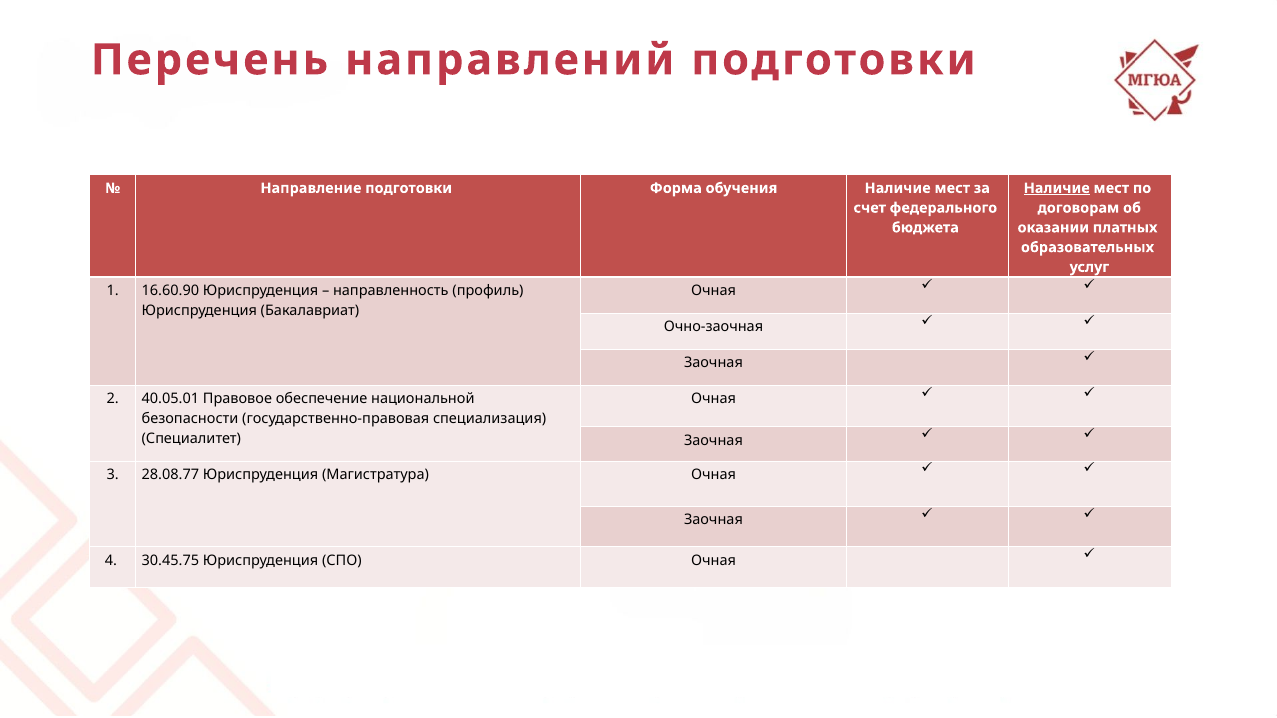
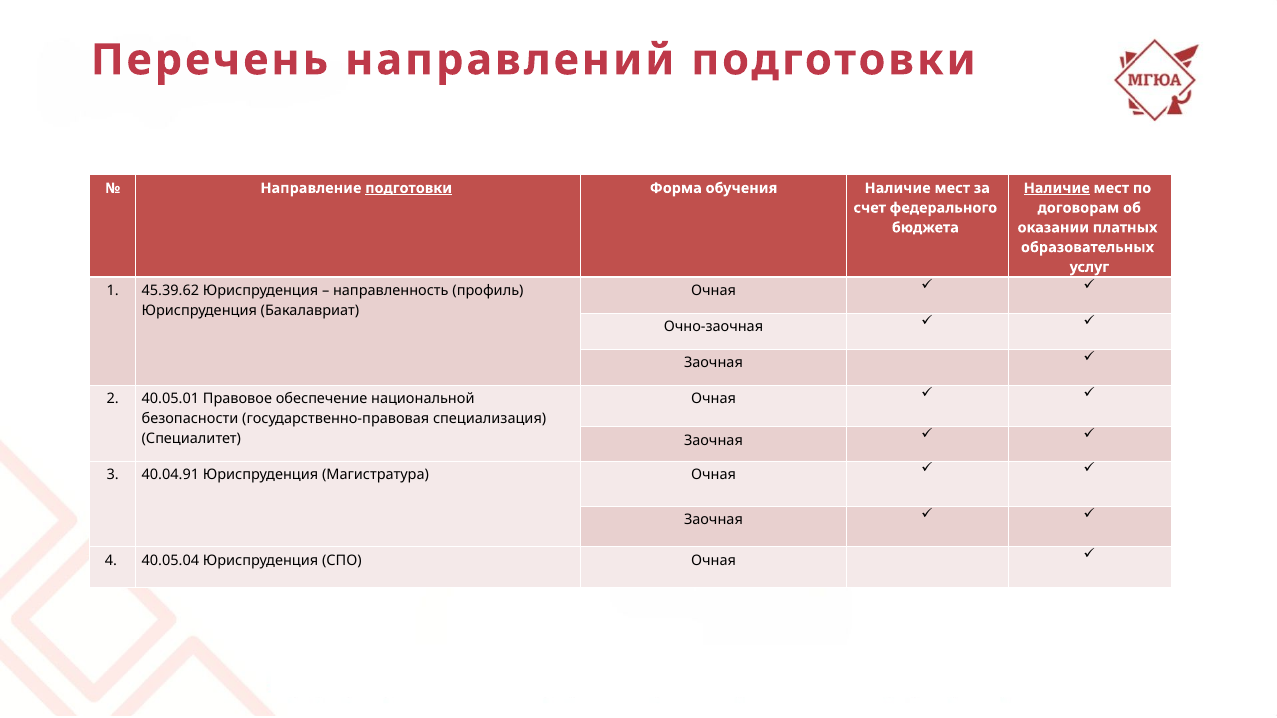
подготовки underline: none -> present (409, 188)
16.60.90: 16.60.90 -> 45.39.62 (170, 291)
28.08.77: 28.08.77 -> 40.04.91 (170, 475)
30.45.75: 30.45.75 -> 40.05.04 (170, 561)
